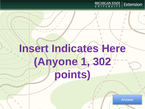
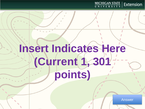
Anyone: Anyone -> Current (56, 62)
302: 302 -> 301 (102, 62)
